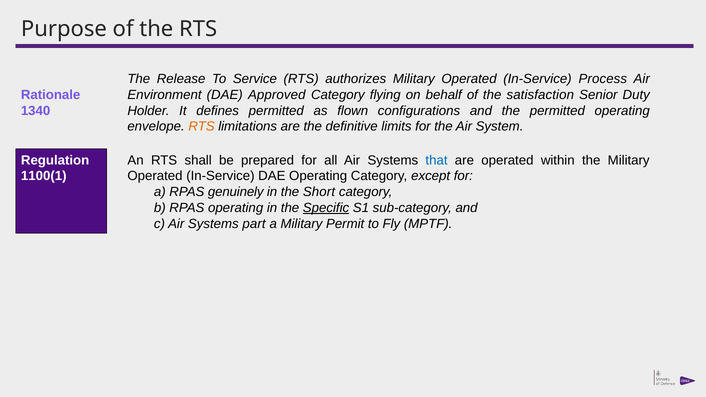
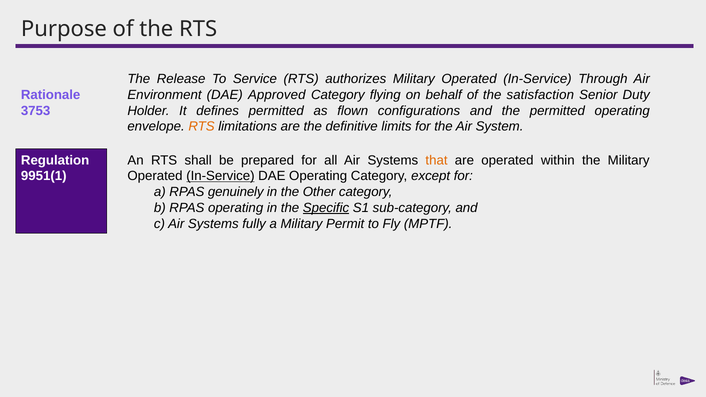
Process: Process -> Through (603, 79)
1340: 1340 -> 3753 (36, 111)
that colour: blue -> orange (437, 160)
1100(1: 1100(1 -> 9951(1 (44, 176)
In-Service underline: none -> present (220, 176)
Short: Short -> Other (319, 192)
part: part -> fully (254, 224)
